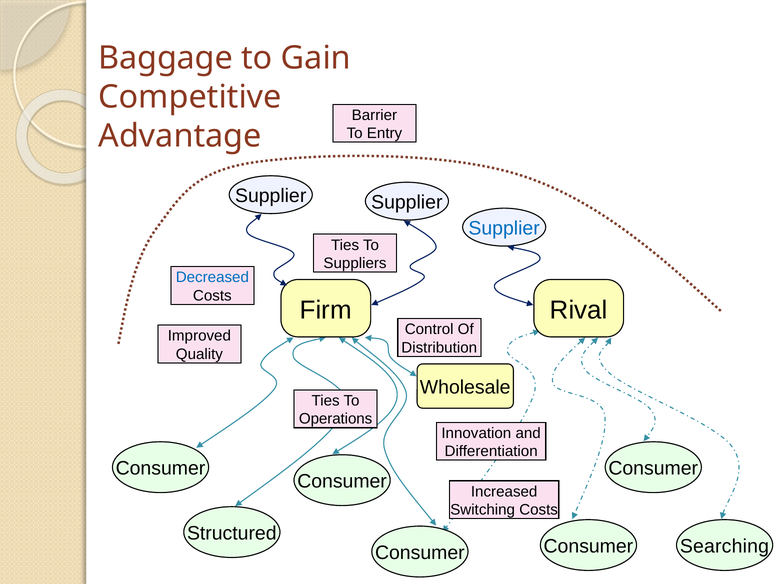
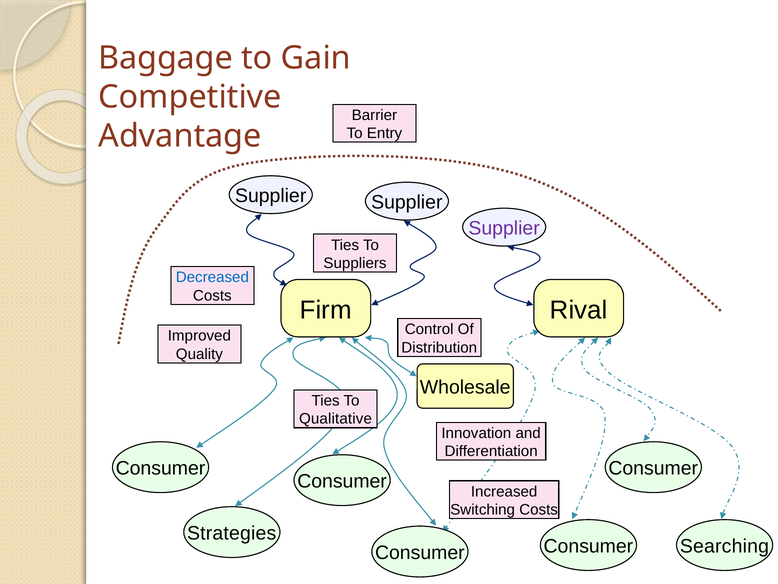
Supplier colour: blue -> purple (504, 228)
Operations: Operations -> Qualitative (335, 419)
Structured: Structured -> Strategies (232, 533)
